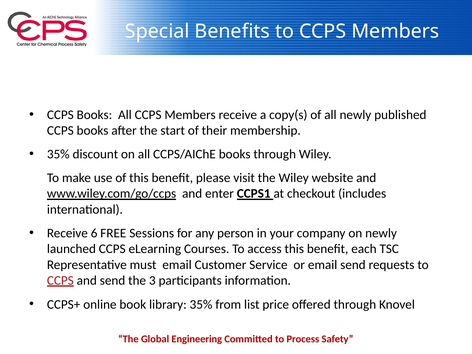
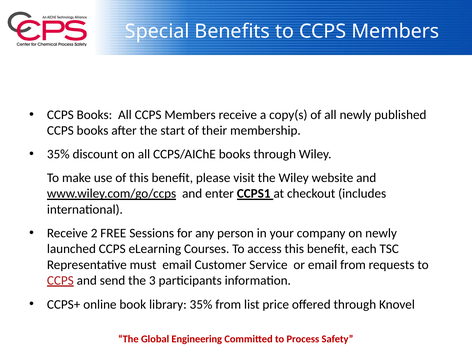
6: 6 -> 2 (94, 233)
email send: send -> from (353, 265)
